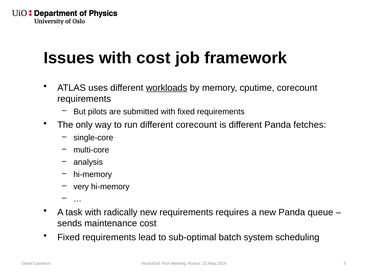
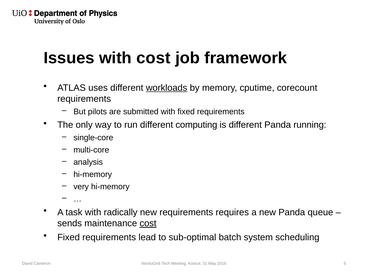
different corecount: corecount -> computing (196, 125)
fetches: fetches -> running (310, 125)
cost underline: none -> present (148, 223)
